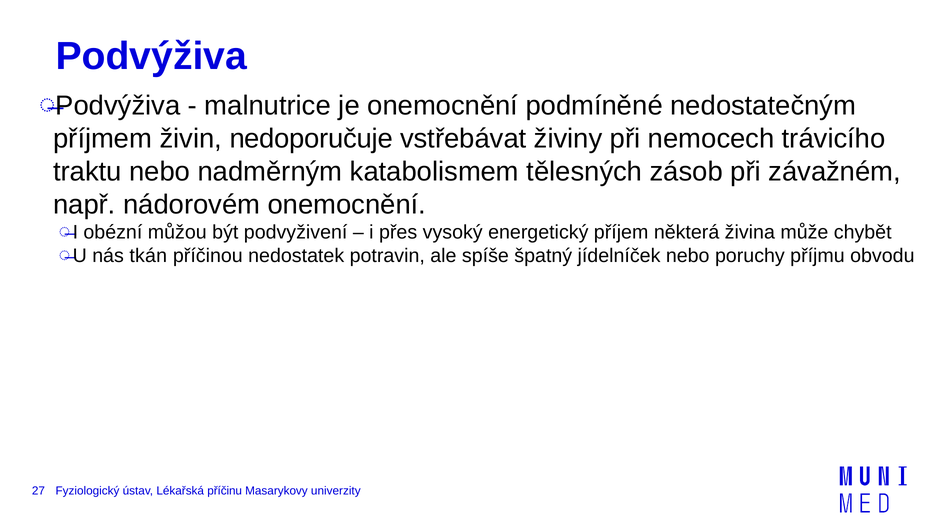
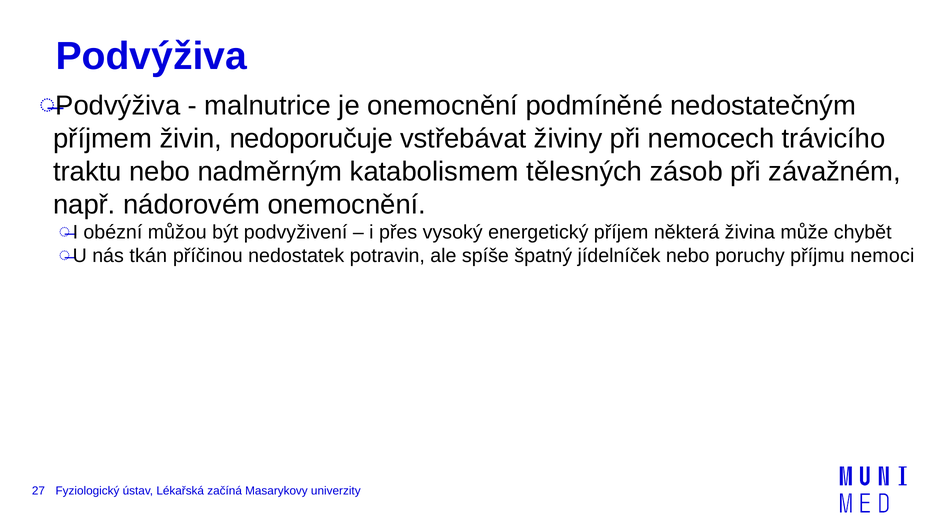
obvodu: obvodu -> nemoci (882, 256)
příčinu: příčinu -> začíná (225, 491)
